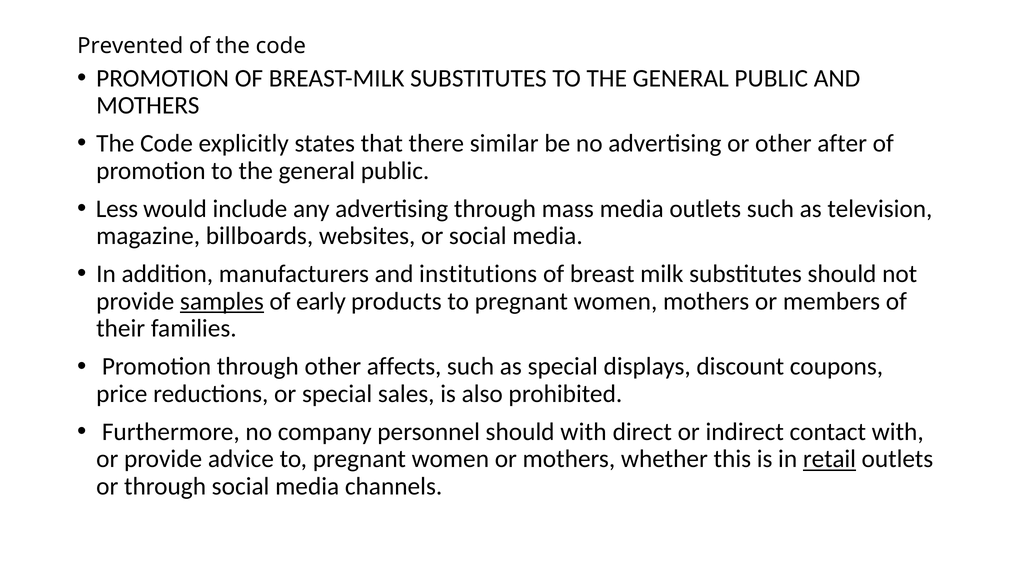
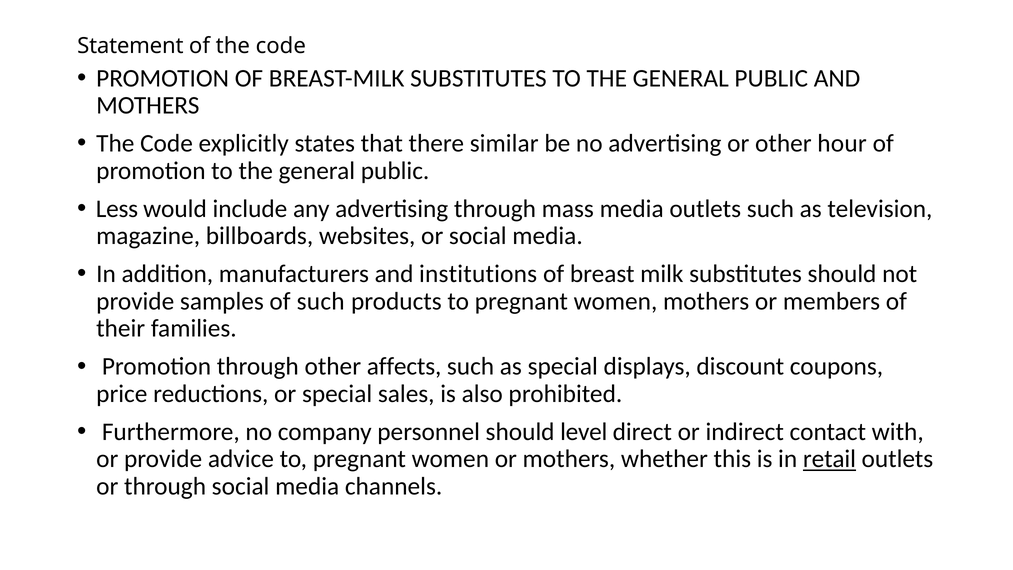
Prevented: Prevented -> Statement (130, 46)
after: after -> hour (842, 143)
samples underline: present -> none (222, 301)
of early: early -> such (321, 301)
should with: with -> level (584, 432)
